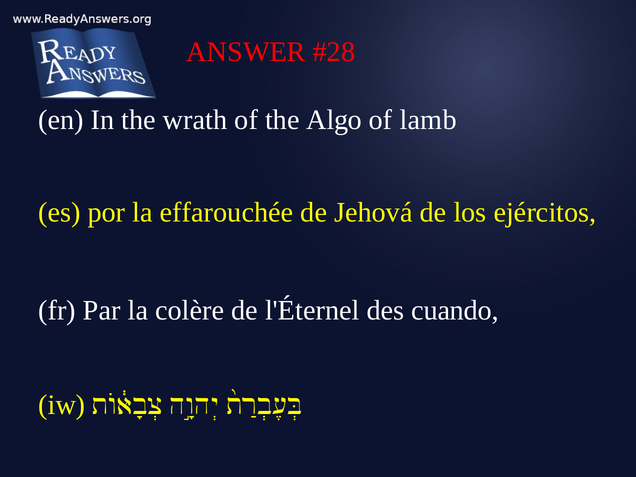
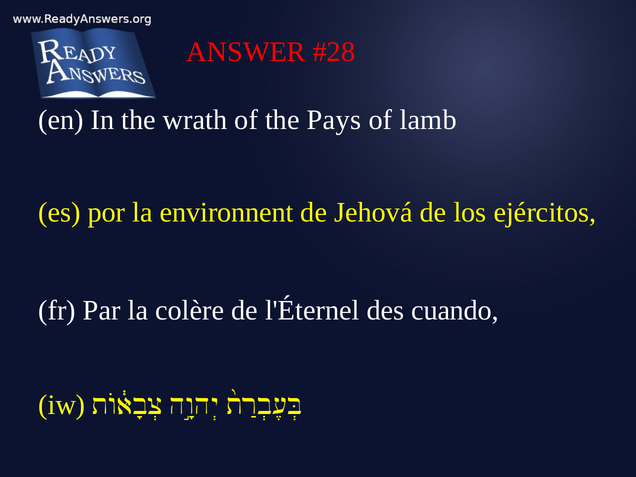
Algo: Algo -> Pays (334, 120)
effarouchée: effarouchée -> environnent (227, 212)
